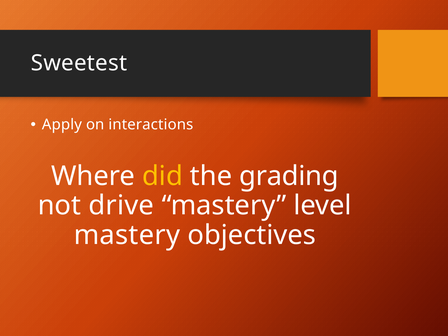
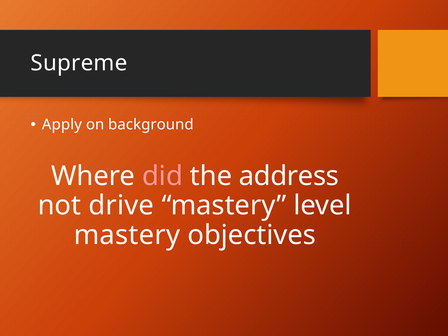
Sweetest: Sweetest -> Supreme (79, 63)
interactions: interactions -> background (151, 125)
did colour: yellow -> pink (162, 176)
grading: grading -> address (289, 176)
